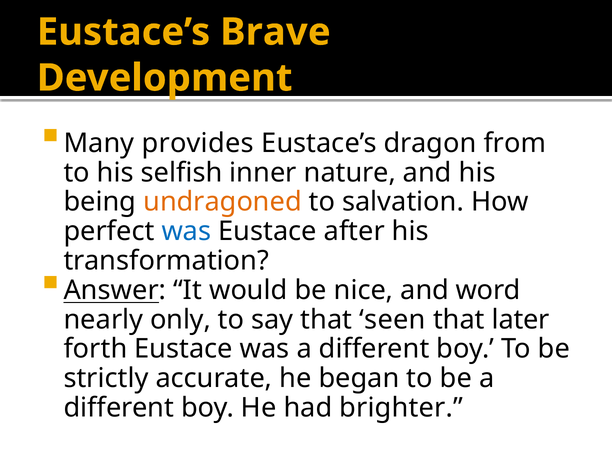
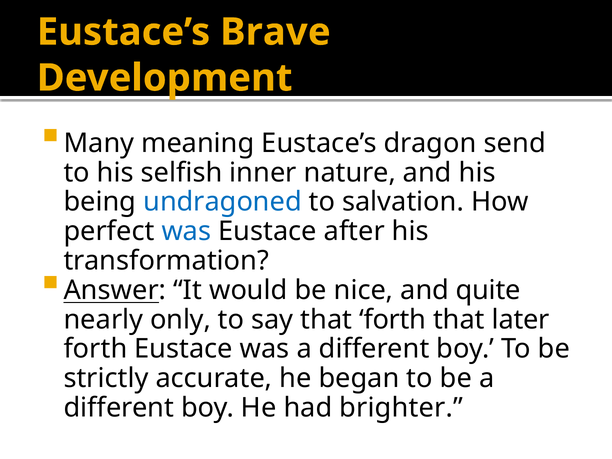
provides: provides -> meaning (198, 143)
from: from -> send (515, 143)
undragoned colour: orange -> blue (223, 202)
word: word -> quite (488, 290)
that seen: seen -> forth (393, 320)
